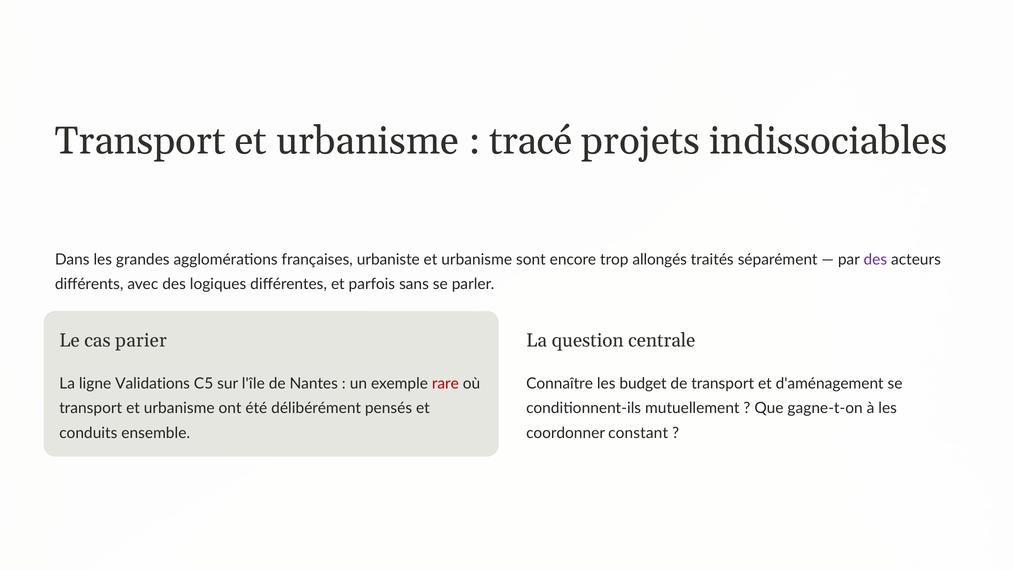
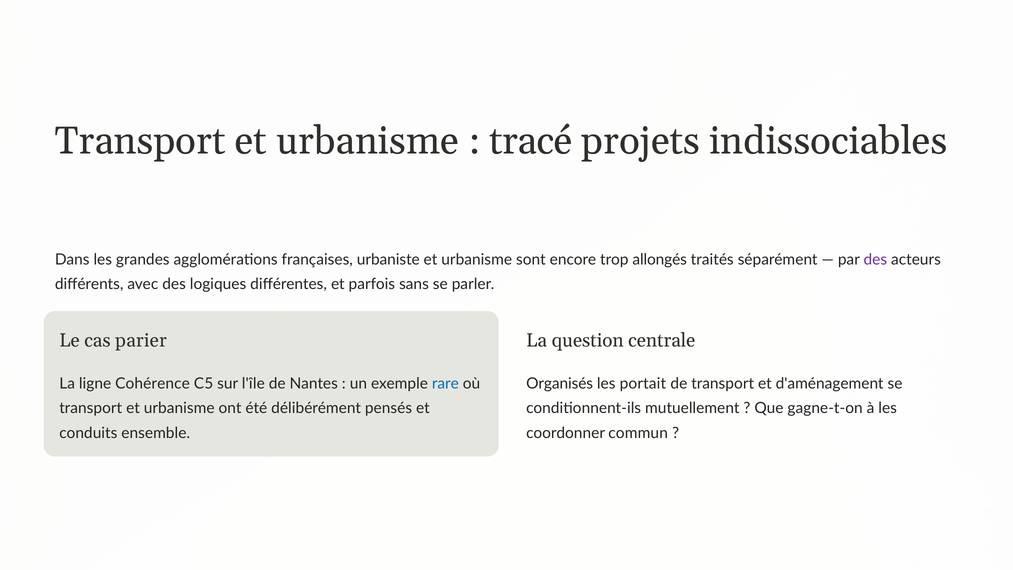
Validations: Validations -> Cohérence (152, 383)
rare colour: red -> blue (445, 383)
Connaître: Connaître -> Organisés (560, 383)
budget: budget -> portait (643, 383)
constant: constant -> commun (638, 433)
